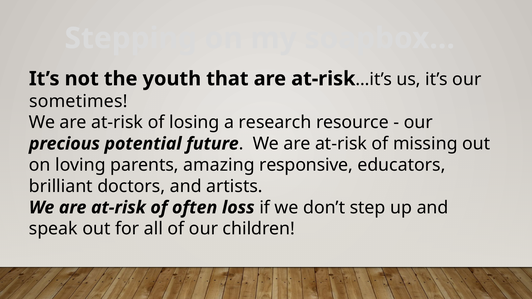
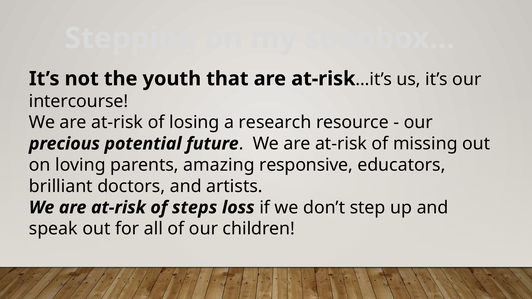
sometimes: sometimes -> intercourse (79, 101)
often: often -> steps (195, 208)
